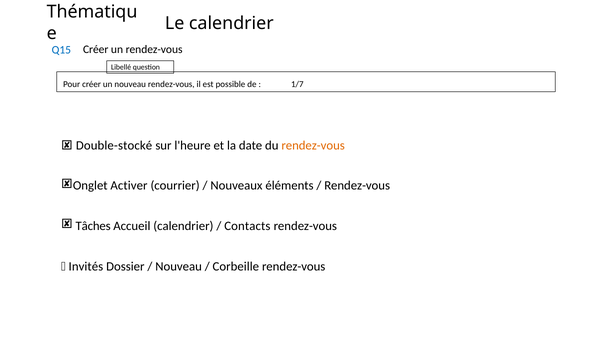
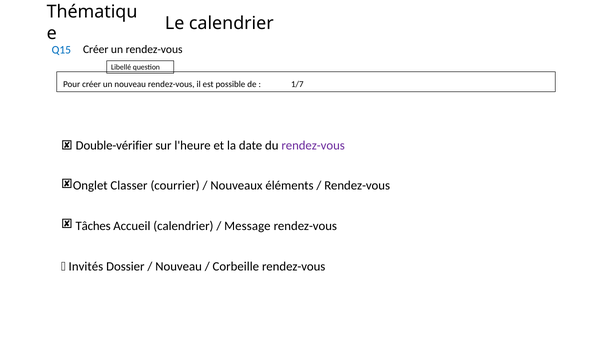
Double-stocké: Double-stocké -> Double-vérifier (114, 145)
rendez-vous colour: orange -> purple (313, 145)
Activer: Activer -> Classer (129, 186)
Contacts: Contacts -> Message (247, 226)
